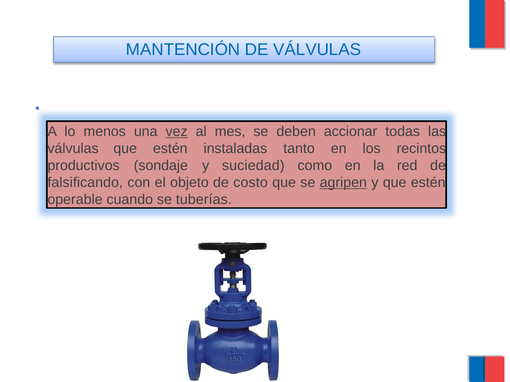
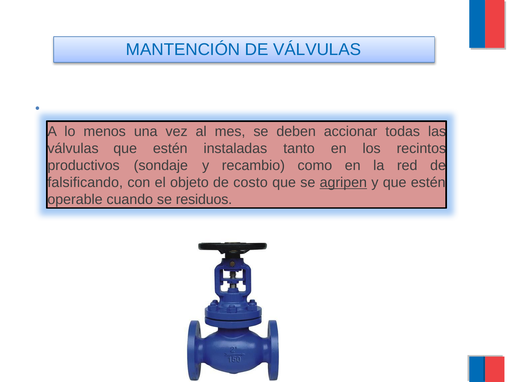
vez underline: present -> none (177, 132)
suciedad: suciedad -> recambio (253, 166)
tuberías: tuberías -> residuos (204, 200)
